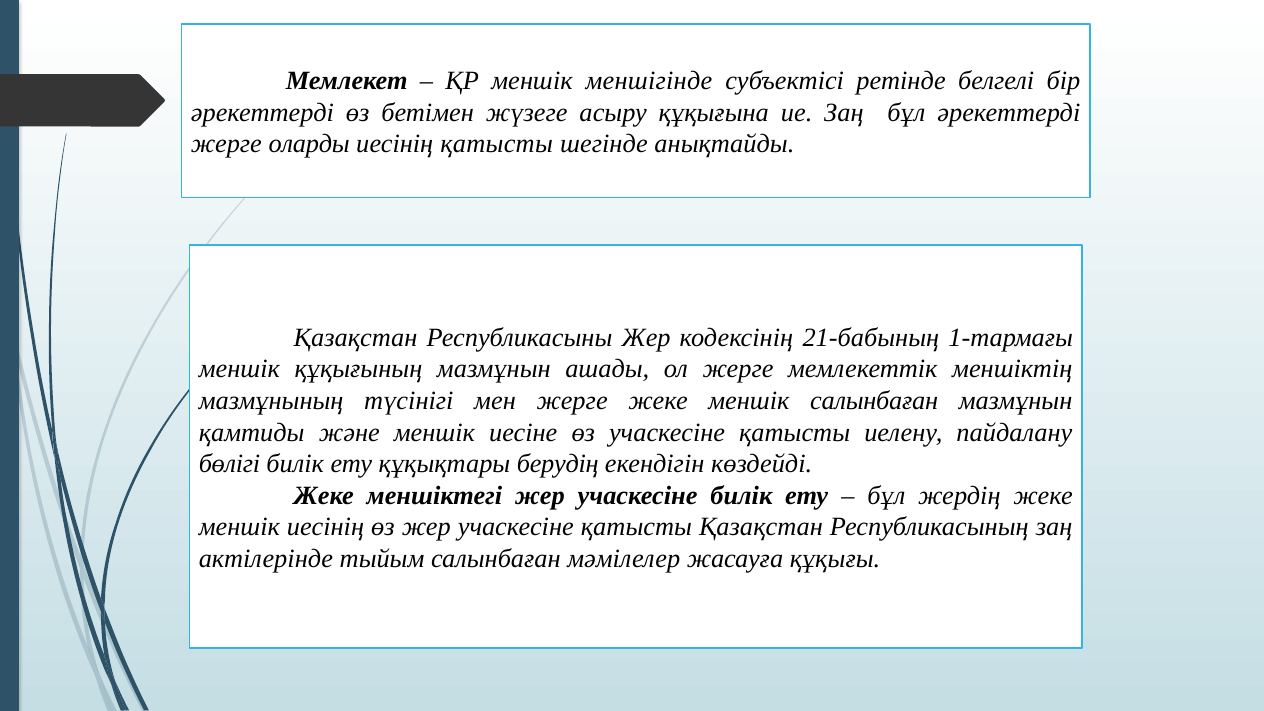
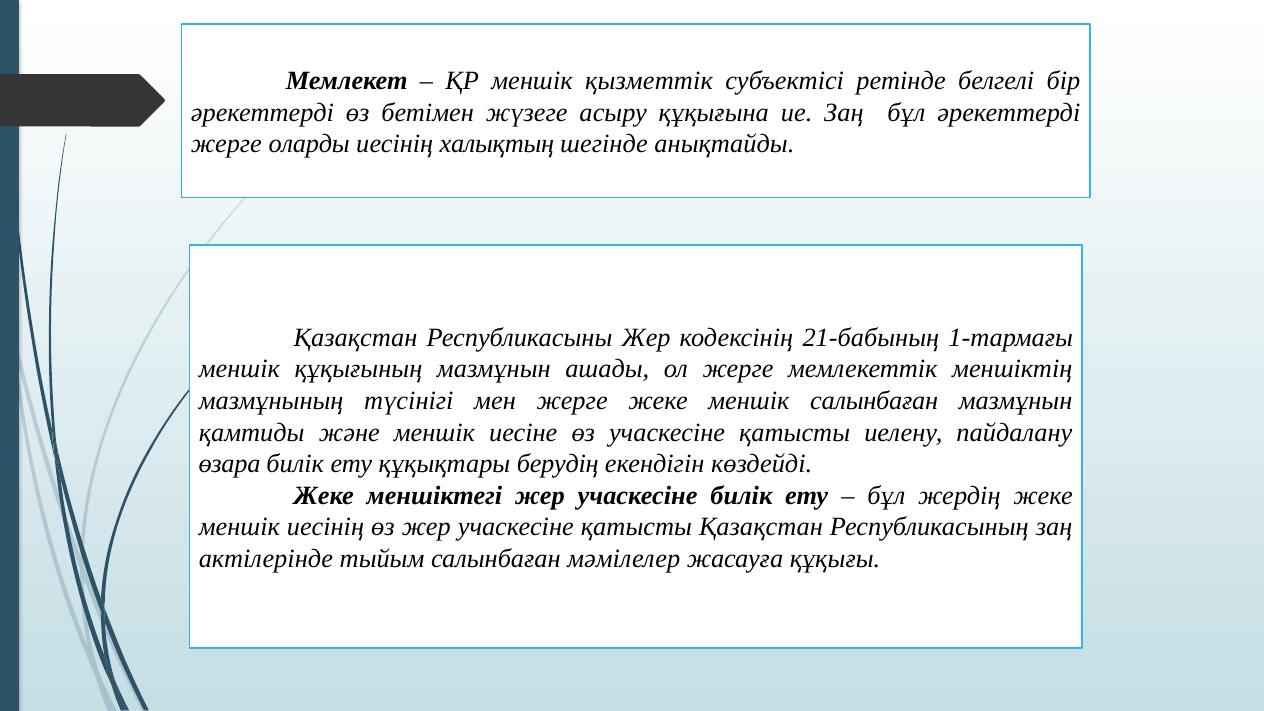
меншігінде: меншігінде -> қызметтік (649, 81)
иесінің қатысты: қатысты -> халықтың (497, 144)
бөлігі: бөлігі -> өзара (230, 464)
